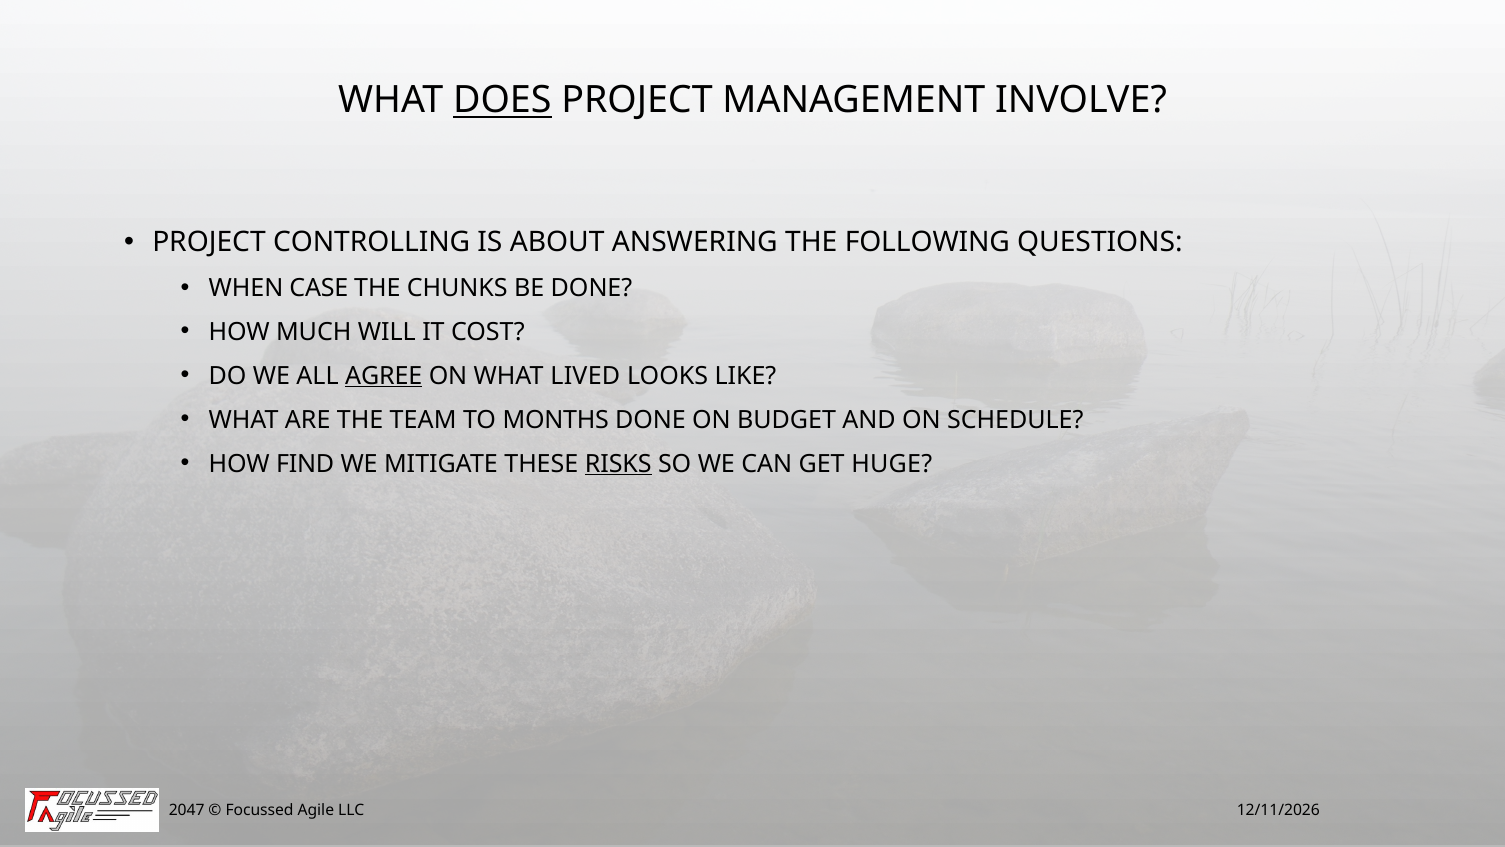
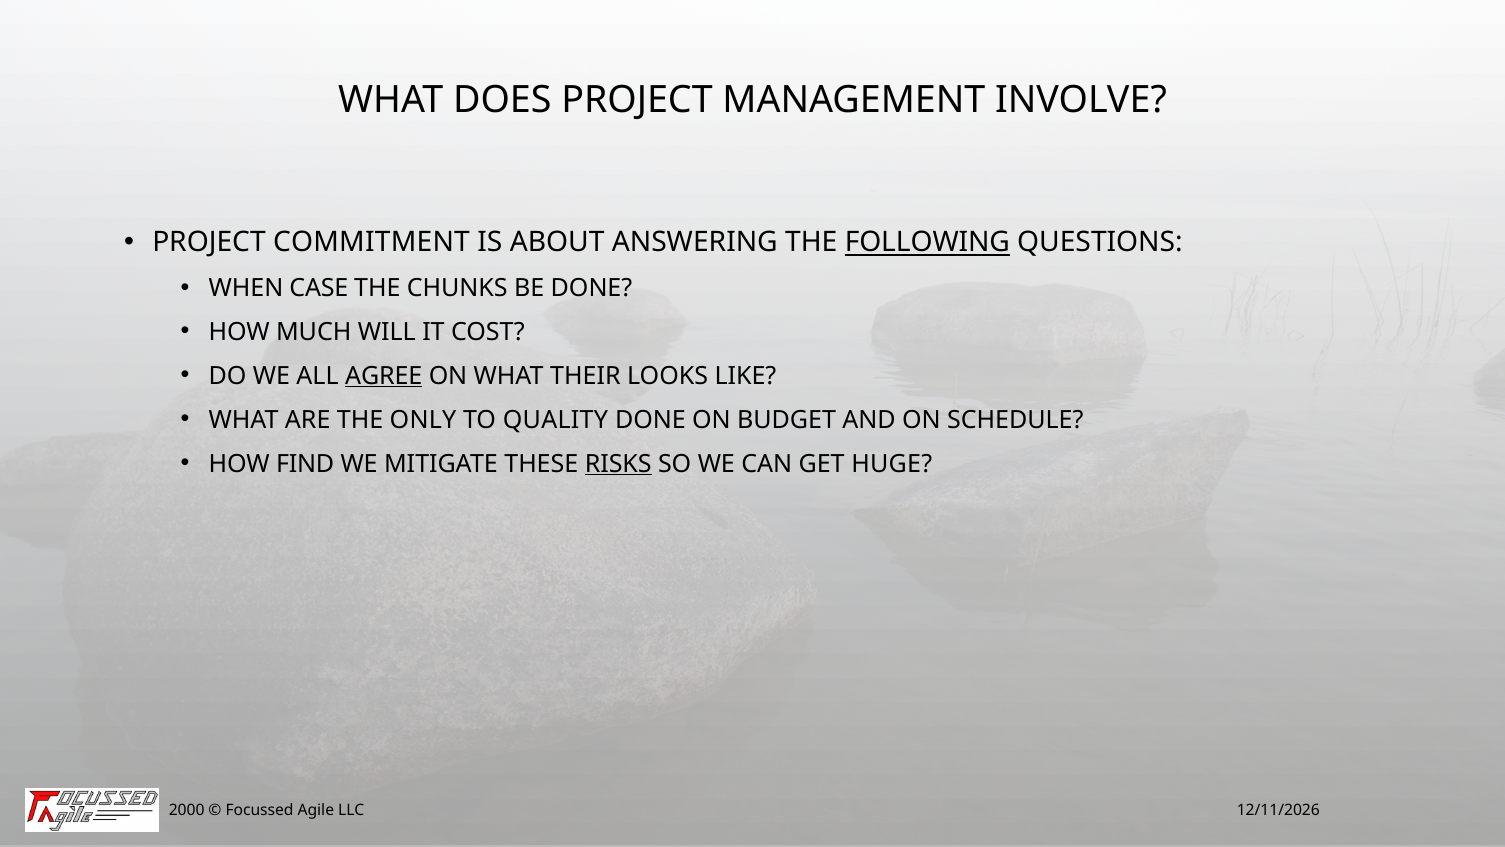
DOES underline: present -> none (502, 100)
CONTROLLING: CONTROLLING -> COMMITMENT (371, 243)
FOLLOWING underline: none -> present (927, 243)
LIVED: LIVED -> THEIR (585, 376)
TEAM: TEAM -> ONLY (423, 420)
MONTHS: MONTHS -> QUALITY (555, 420)
2047: 2047 -> 2000 (187, 810)
